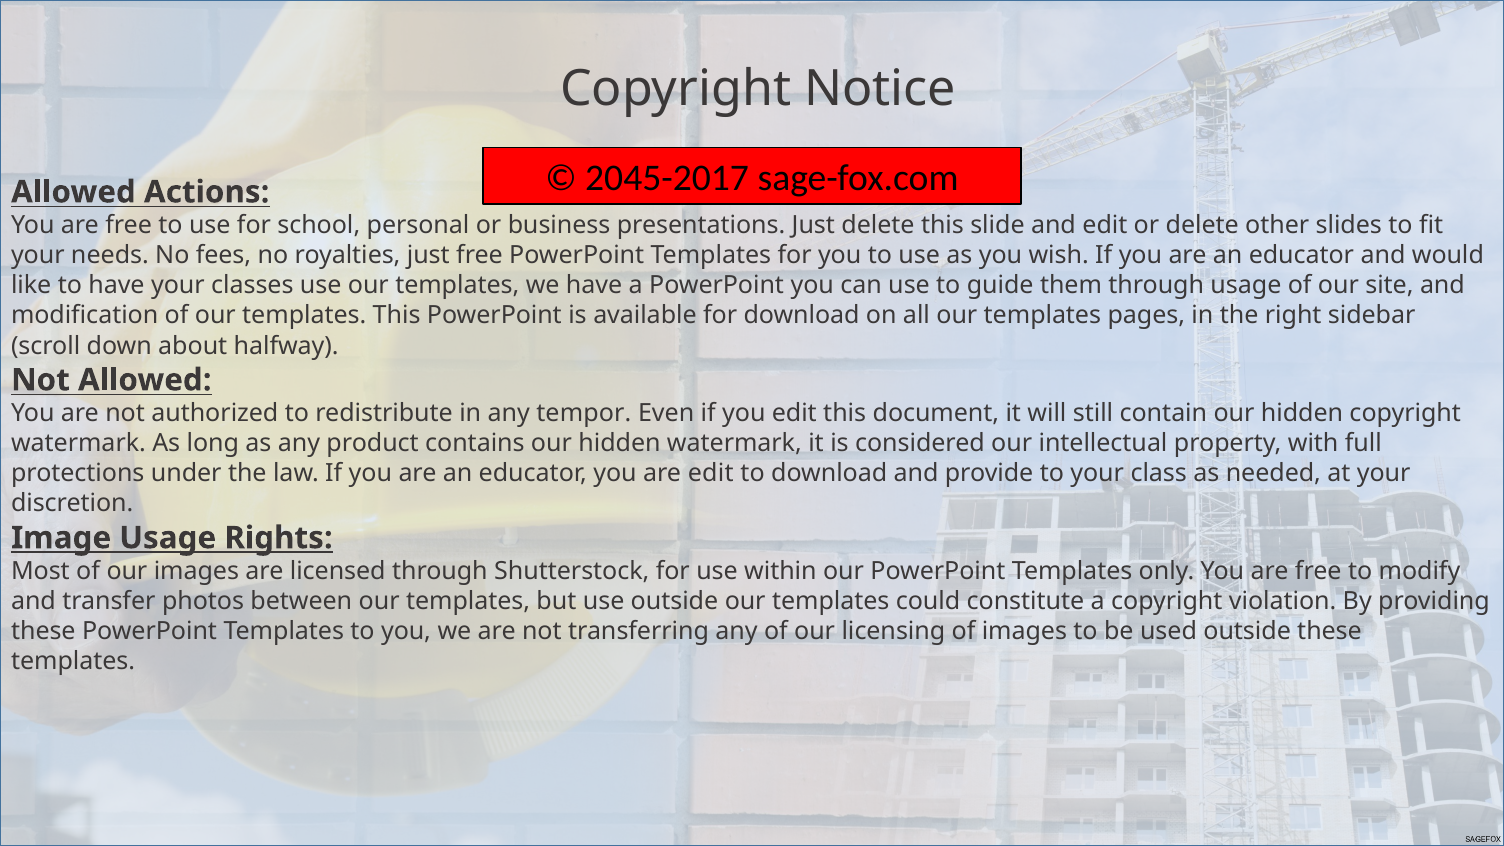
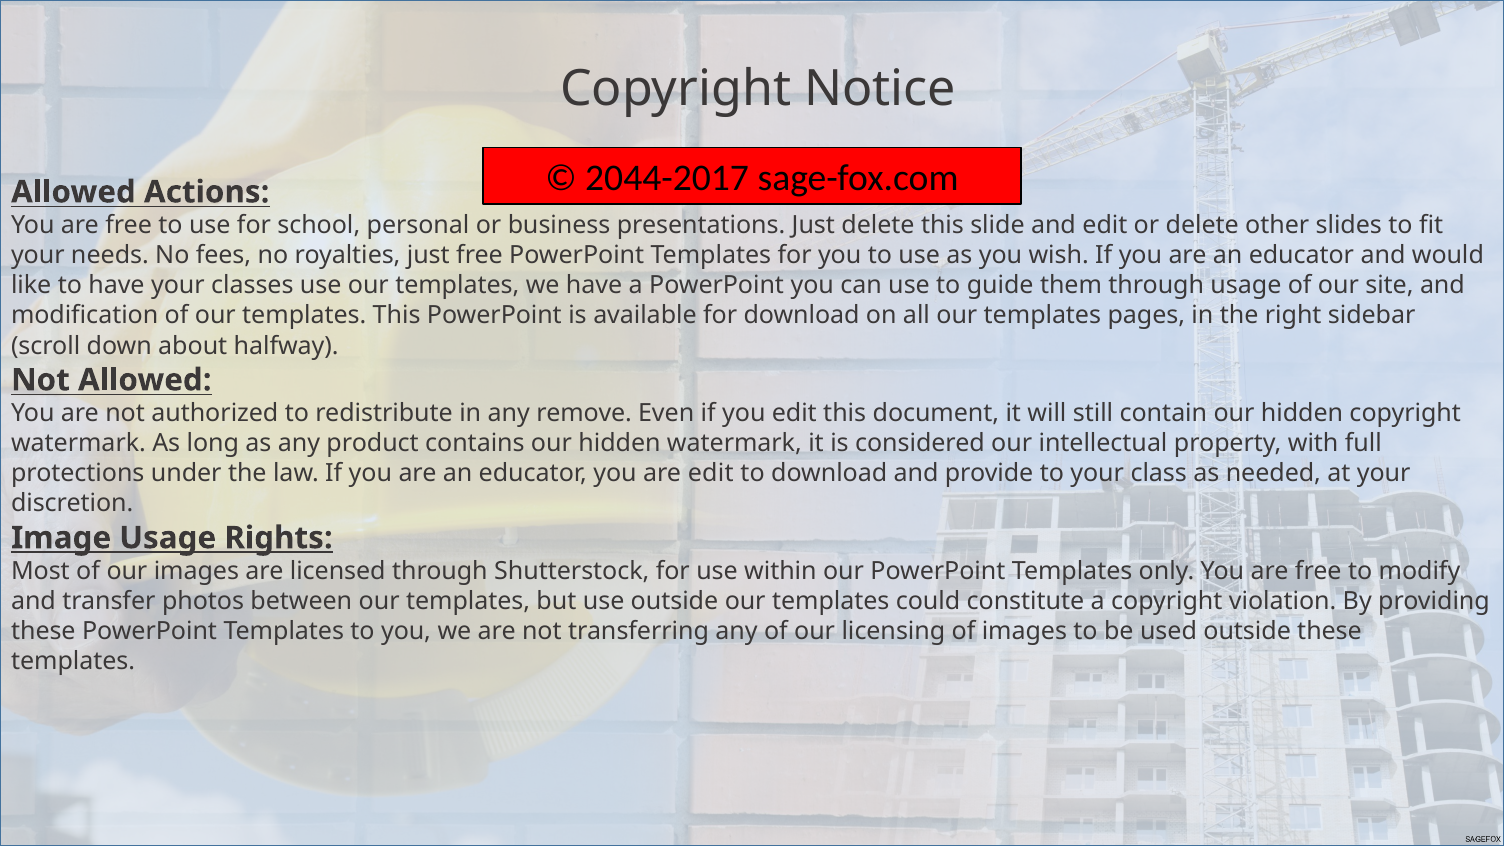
2045-2017: 2045-2017 -> 2044-2017 (667, 178)
tempor: tempor -> remove (584, 413)
